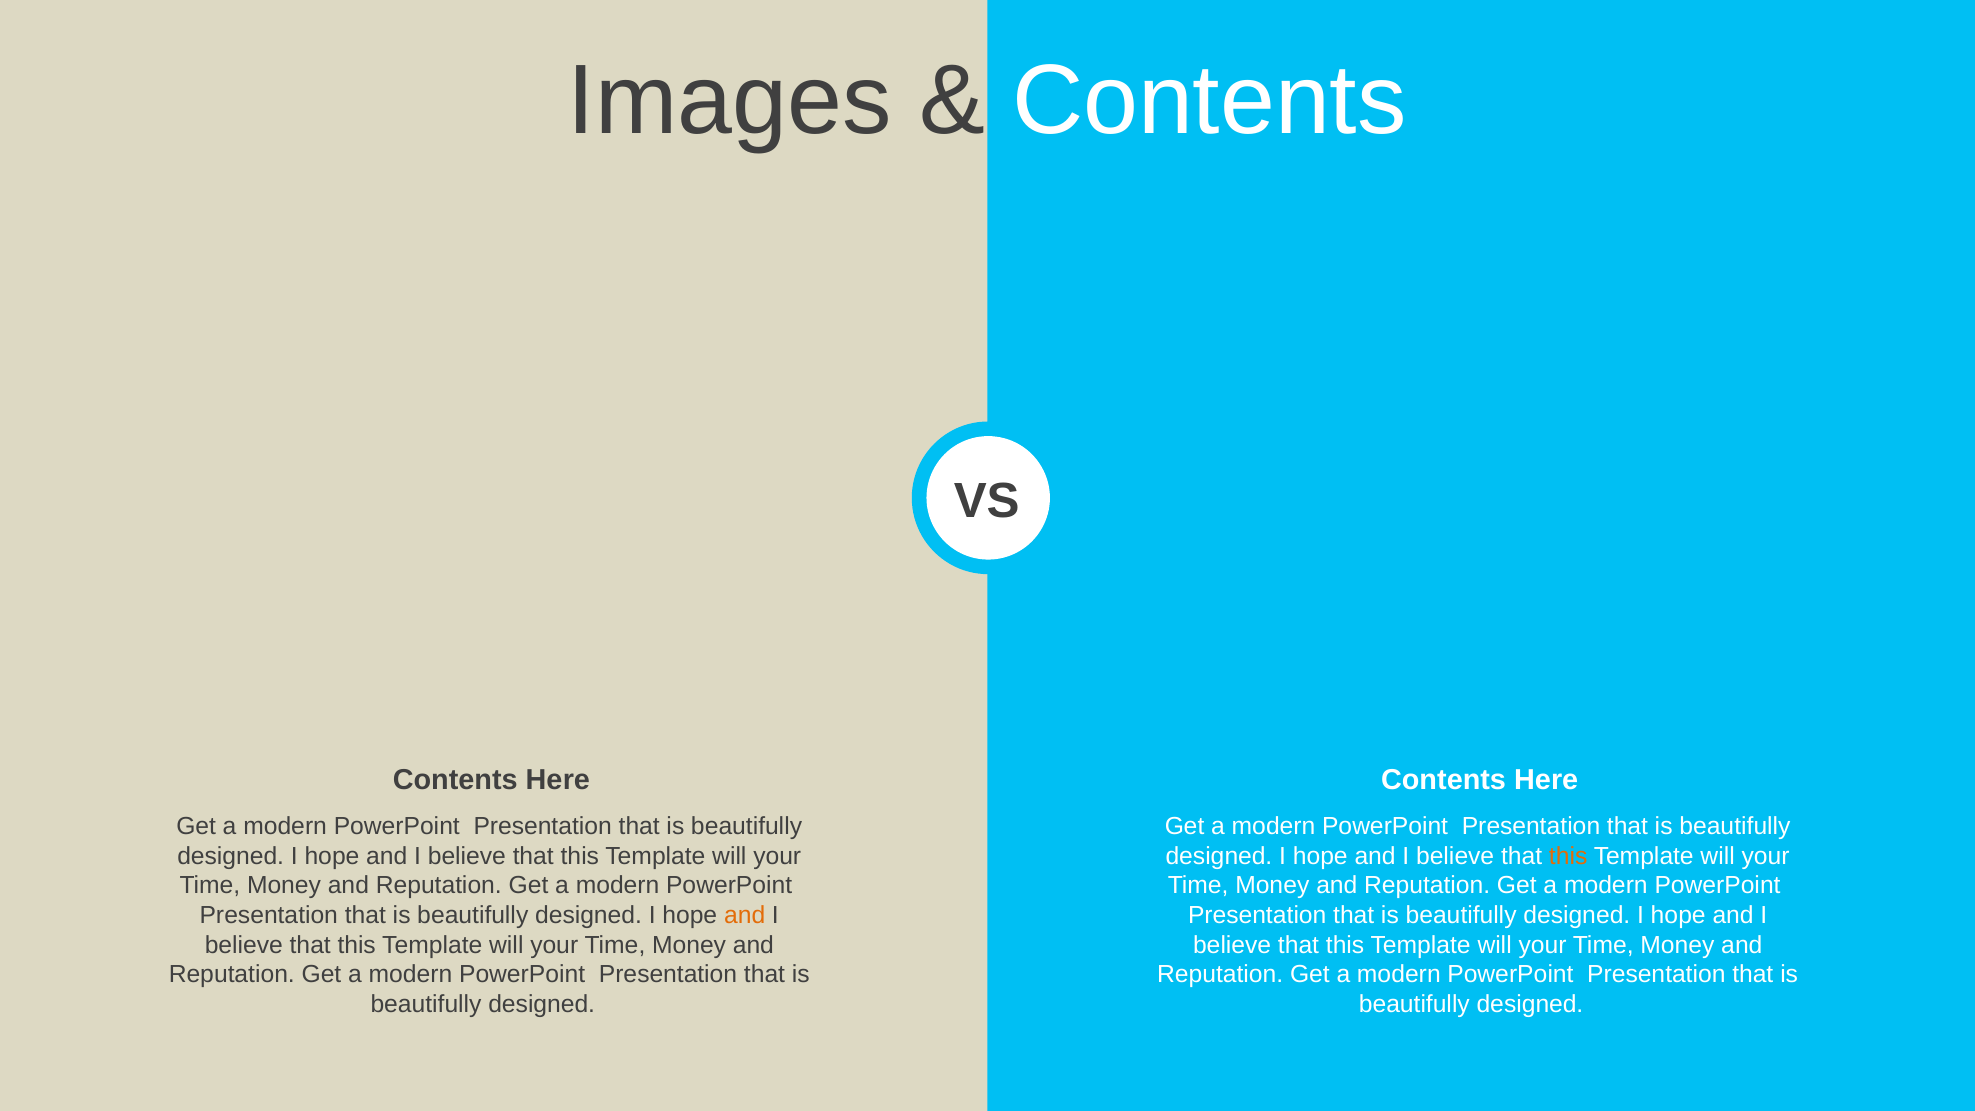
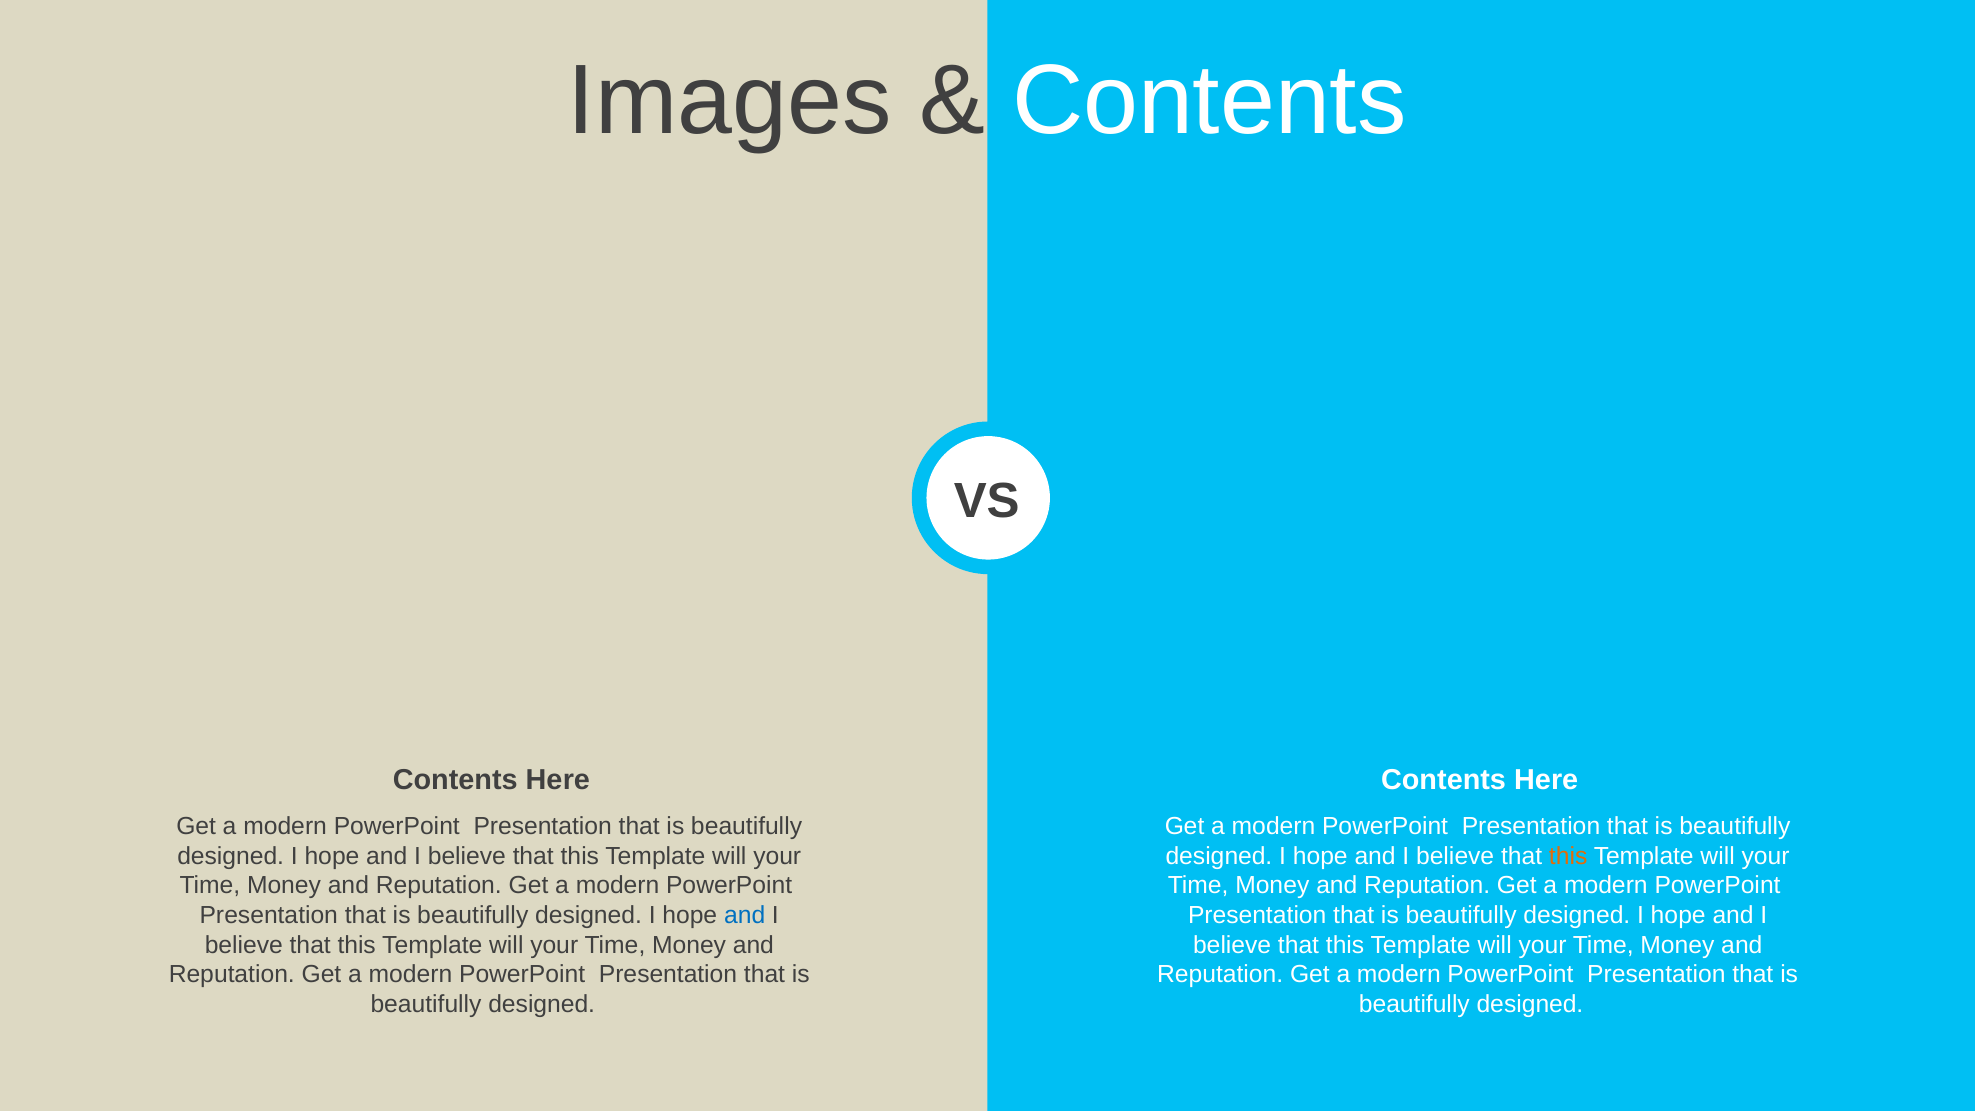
and colour: orange -> blue (745, 915)
